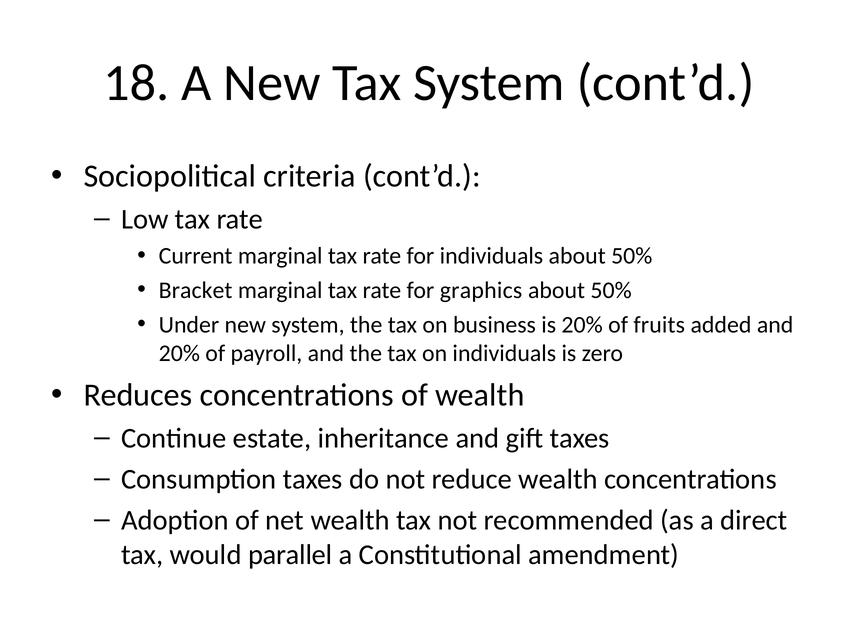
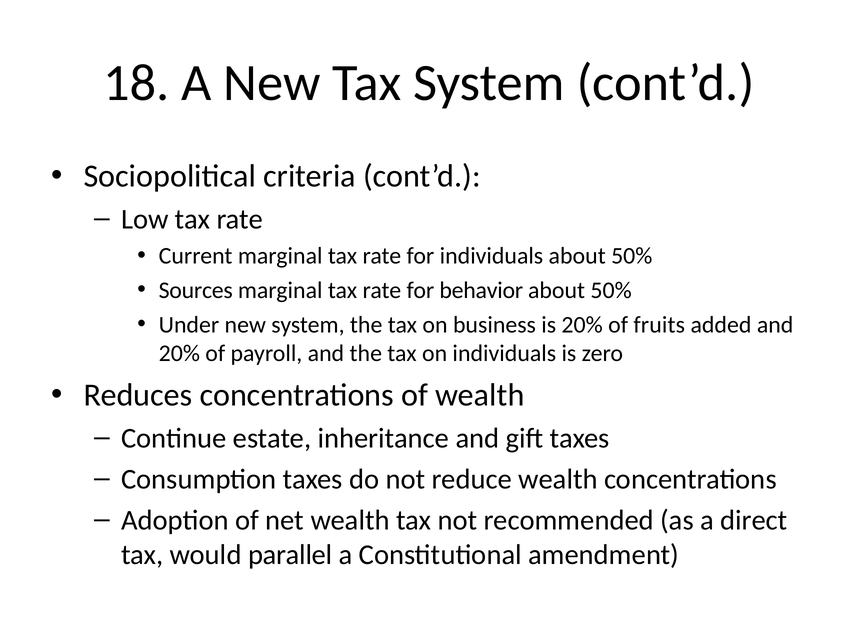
Bracket: Bracket -> Sources (196, 290)
graphics: graphics -> behavior (481, 290)
